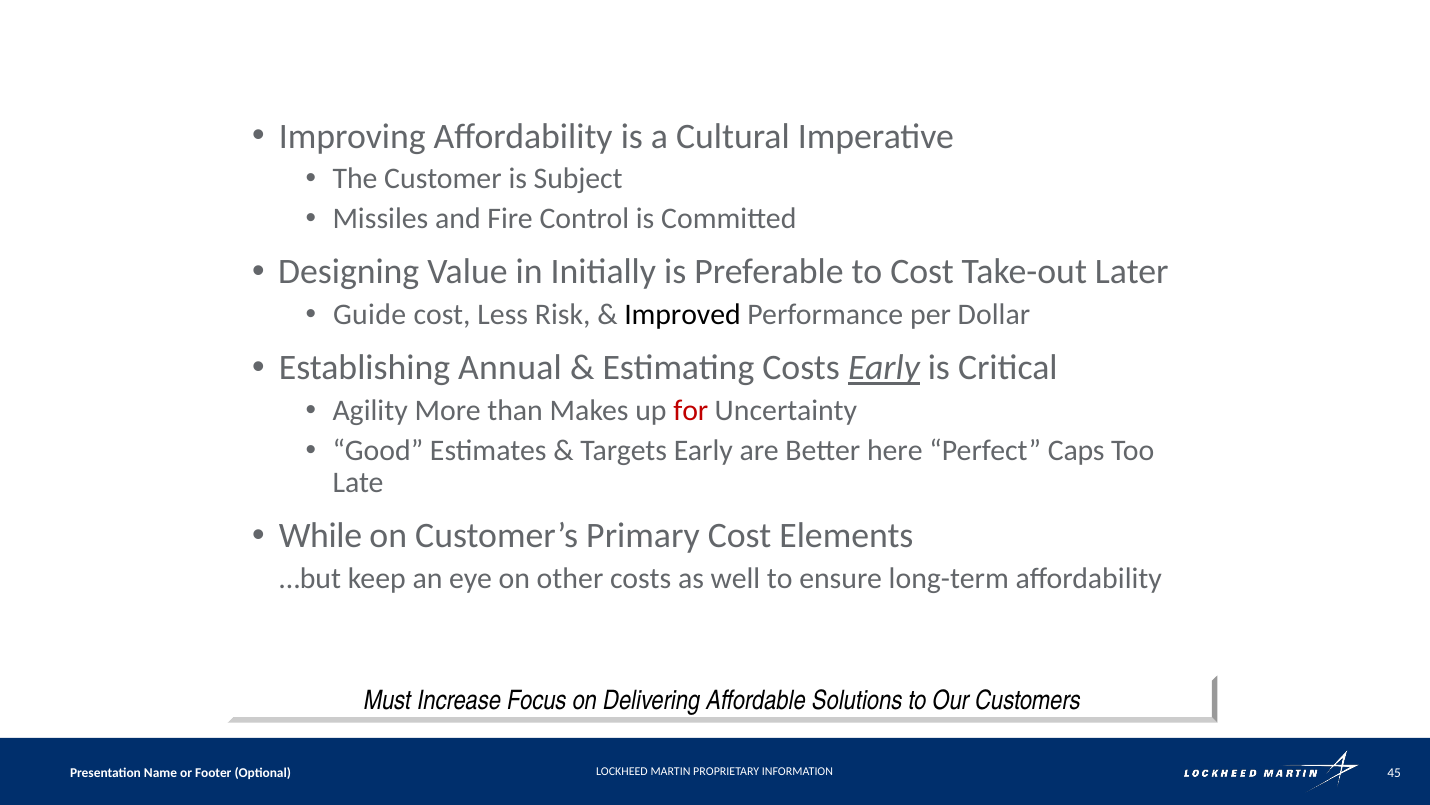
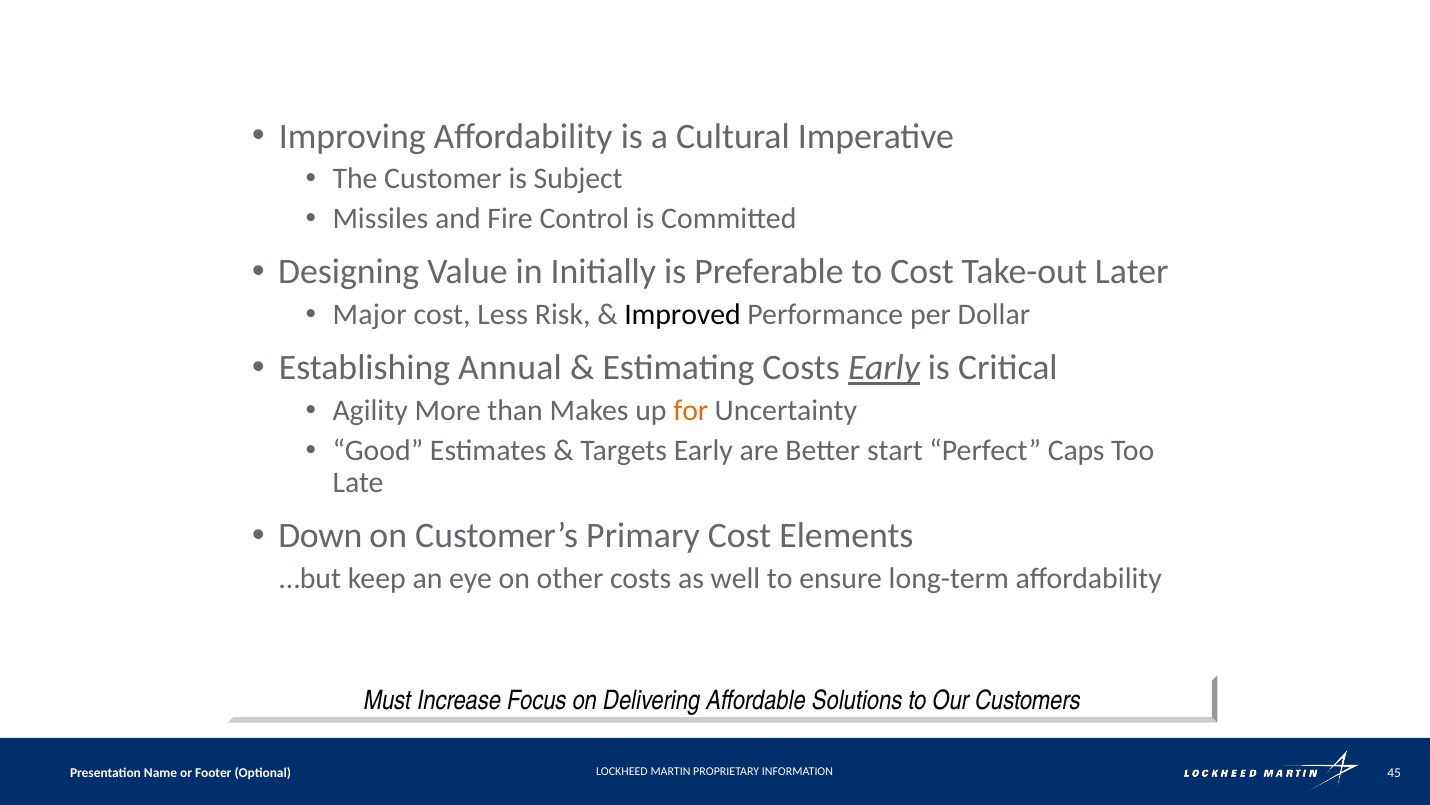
Guide: Guide -> Major (370, 315)
for colour: red -> orange (691, 411)
here: here -> start (895, 450)
While: While -> Down (320, 536)
